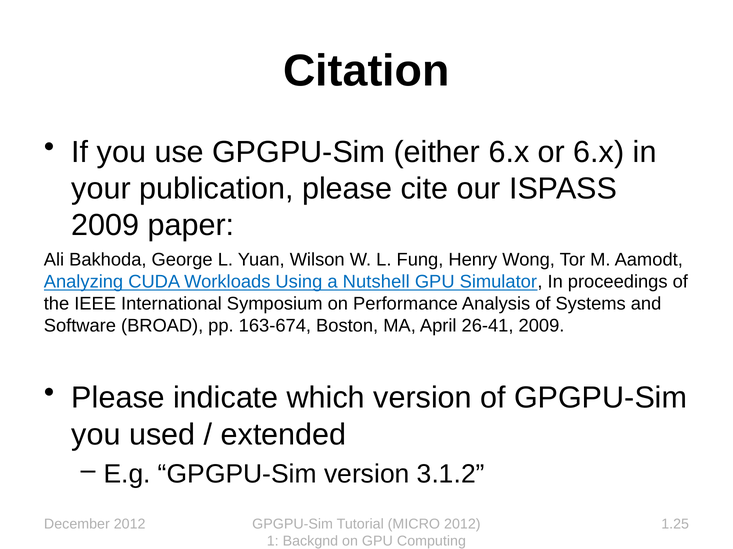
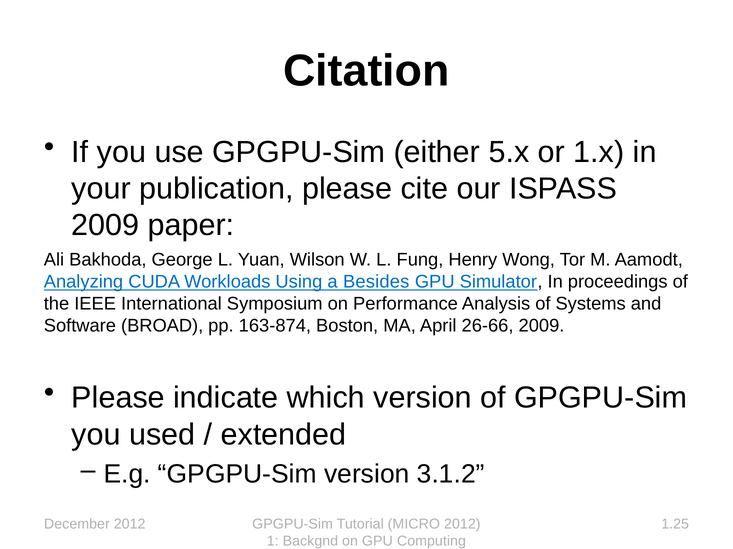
either 6.x: 6.x -> 5.x (509, 152)
or 6.x: 6.x -> 1.x (599, 152)
Nutshell: Nutshell -> Besides (376, 282)
163-674: 163-674 -> 163-874 (275, 326)
26-41: 26-41 -> 26-66 (488, 326)
